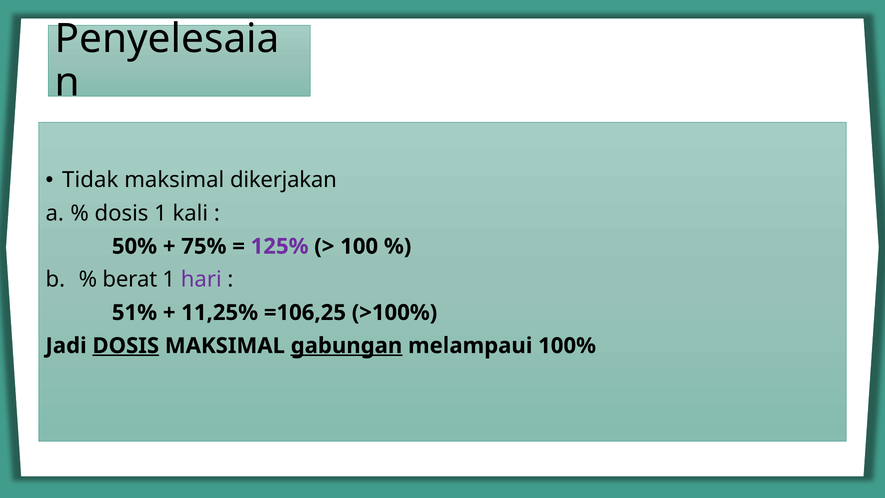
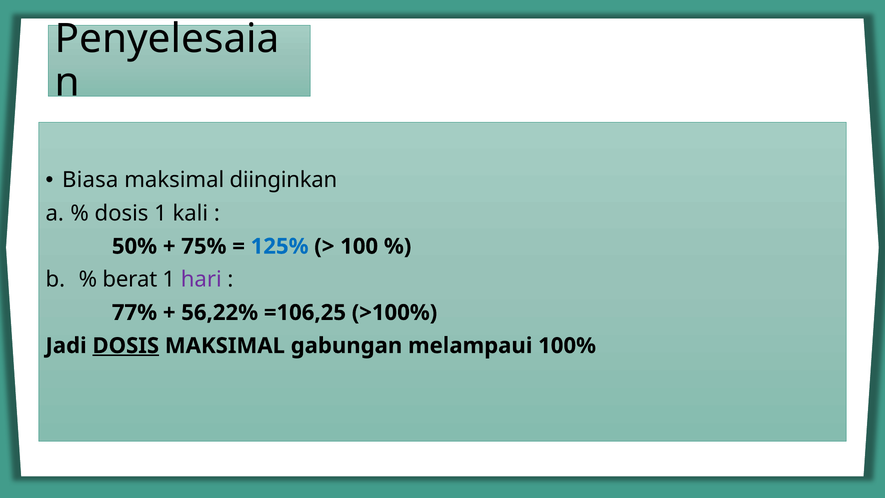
Tidak: Tidak -> Biasa (90, 180)
dikerjakan: dikerjakan -> diinginkan (283, 180)
125% colour: purple -> blue (280, 246)
51%: 51% -> 77% (135, 313)
11,25%: 11,25% -> 56,22% (220, 313)
gabungan underline: present -> none (346, 346)
